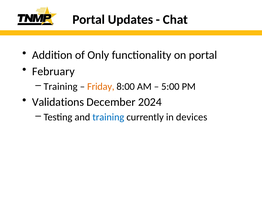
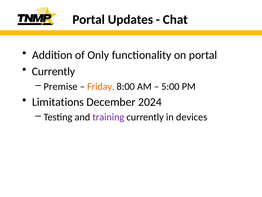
February: February -> Currently (54, 71)
Training: Training -> Premise (61, 86)
Validations: Validations -> Limitations (58, 102)
training colour: blue -> purple (108, 117)
